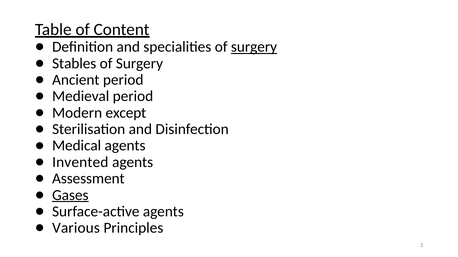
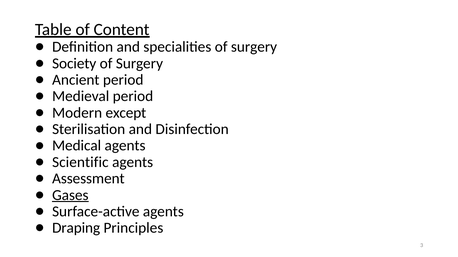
surgery underline: present -> none (254, 47)
Stables: Stables -> Society (74, 63)
Invented: Invented -> Scientific (80, 162)
Various: Various -> Draping (76, 228)
